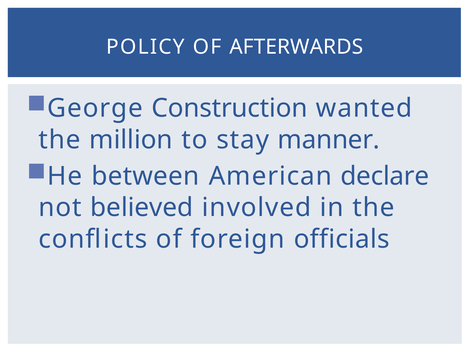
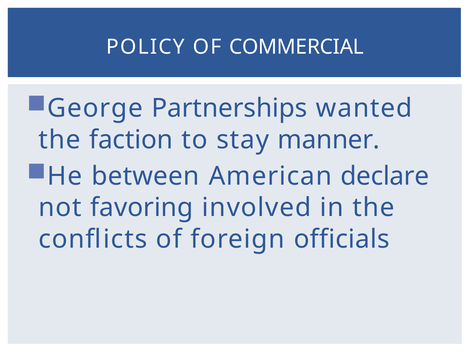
AFTERWARDS: AFTERWARDS -> COMMERCIAL (296, 47)
Construction: Construction -> Partnerships (229, 108)
million: million -> faction (131, 140)
believed: believed -> favoring (142, 207)
